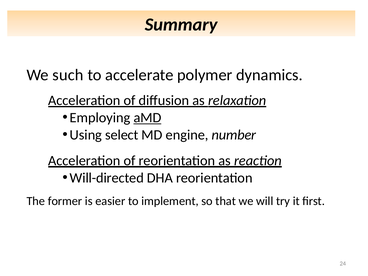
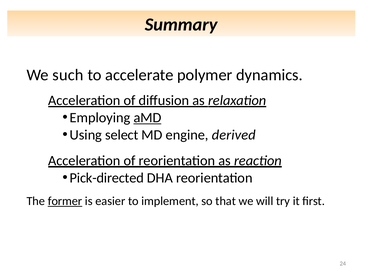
number: number -> derived (234, 135)
Will-directed: Will-directed -> Pick-directed (107, 178)
former underline: none -> present (65, 201)
